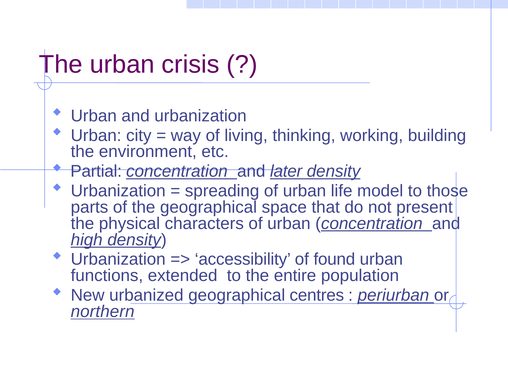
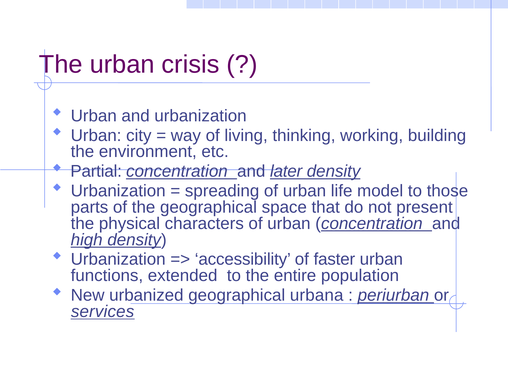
found: found -> faster (334, 259)
centres: centres -> urbana (317, 295)
northern: northern -> services (103, 312)
